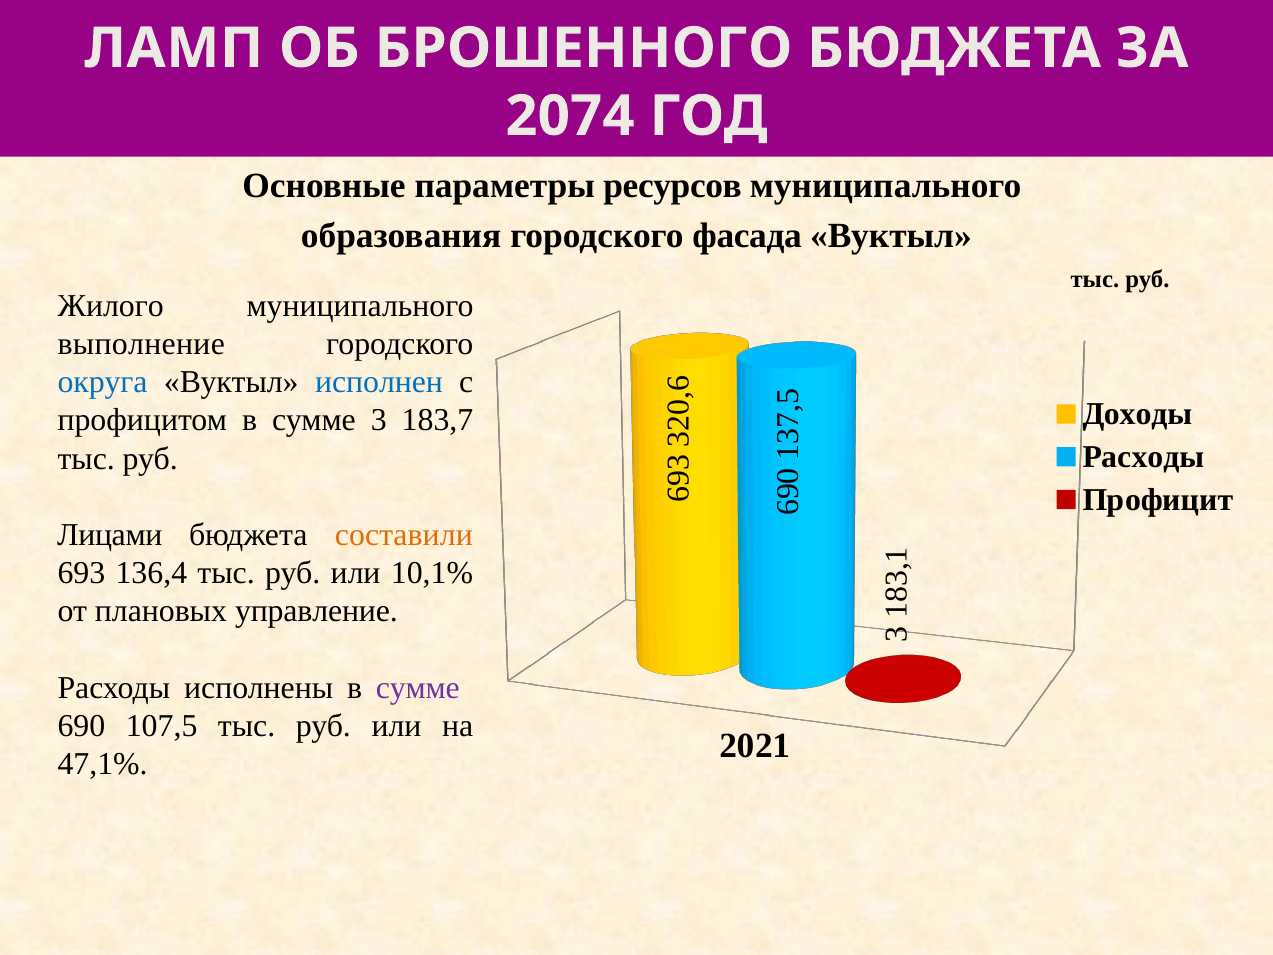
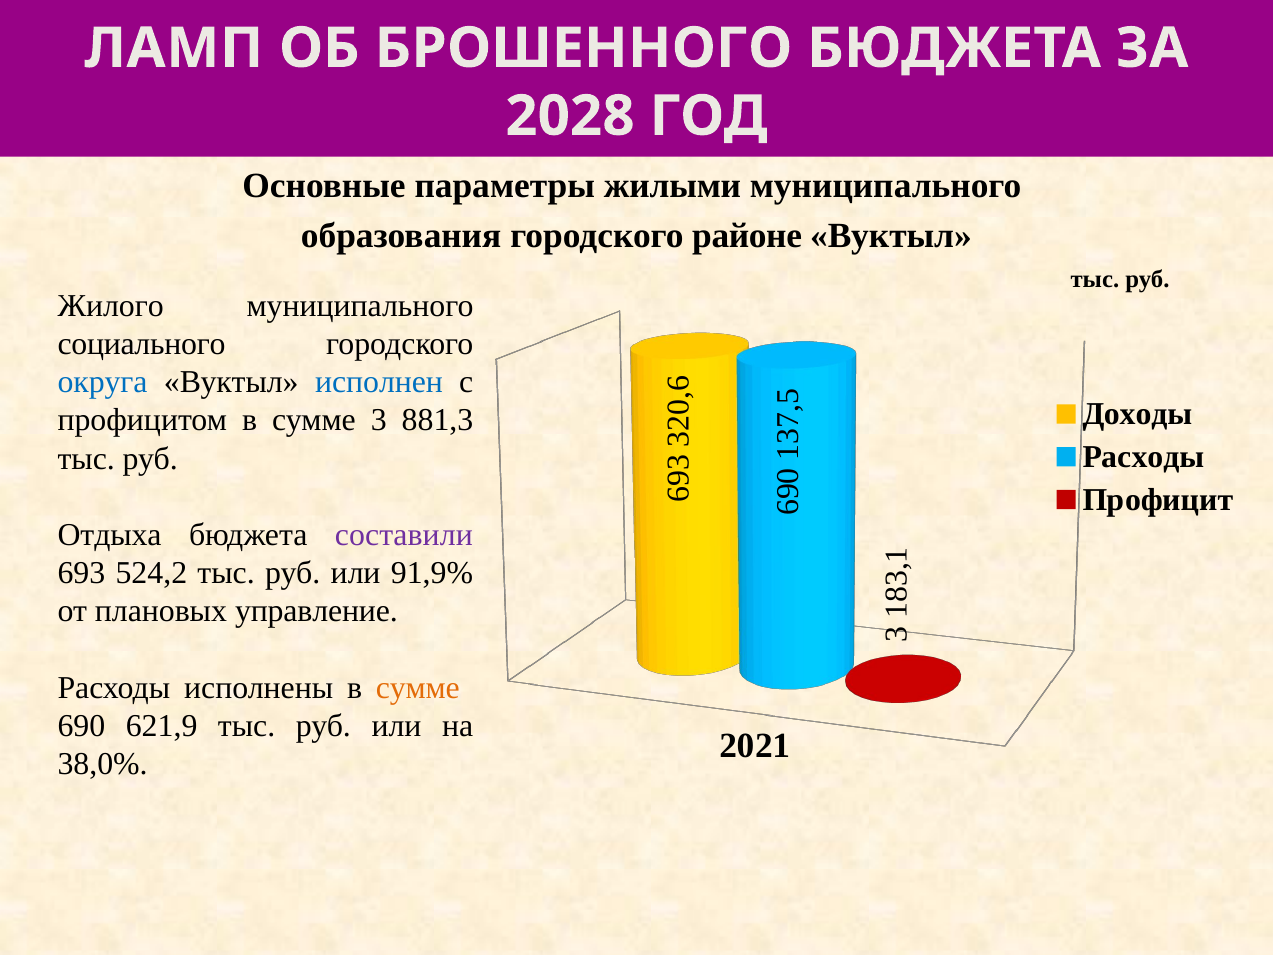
2074: 2074 -> 2028 (570, 116)
ресурсов: ресурсов -> жилыми (673, 186)
фасада: фасада -> районе (747, 235)
выполнение: выполнение -> социального (142, 344)
183,7: 183,7 -> 881,3 (438, 420)
Лицами: Лицами -> Отдыха (110, 535)
составили colour: orange -> purple (404, 535)
136,4: 136,4 -> 524,2 (151, 573)
10,1%: 10,1% -> 91,9% (432, 573)
сумме colour: purple -> orange (418, 688)
107,5: 107,5 -> 621,9 (162, 726)
47,1%: 47,1% -> 38,0% (103, 764)
